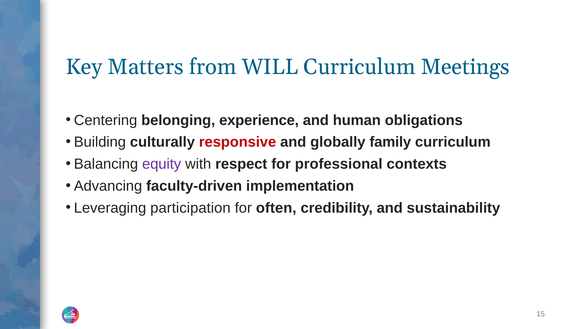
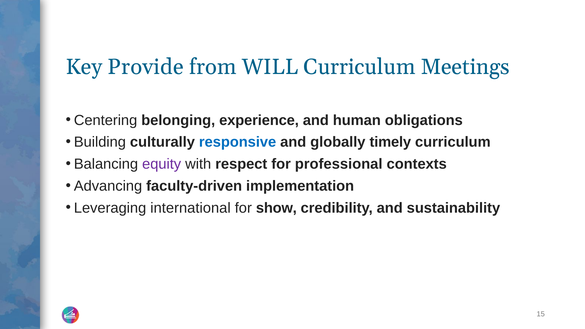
Matters: Matters -> Provide (146, 67)
responsive colour: red -> blue (238, 142)
family: family -> timely (390, 142)
participation: participation -> international (190, 208)
often: often -> show (276, 208)
